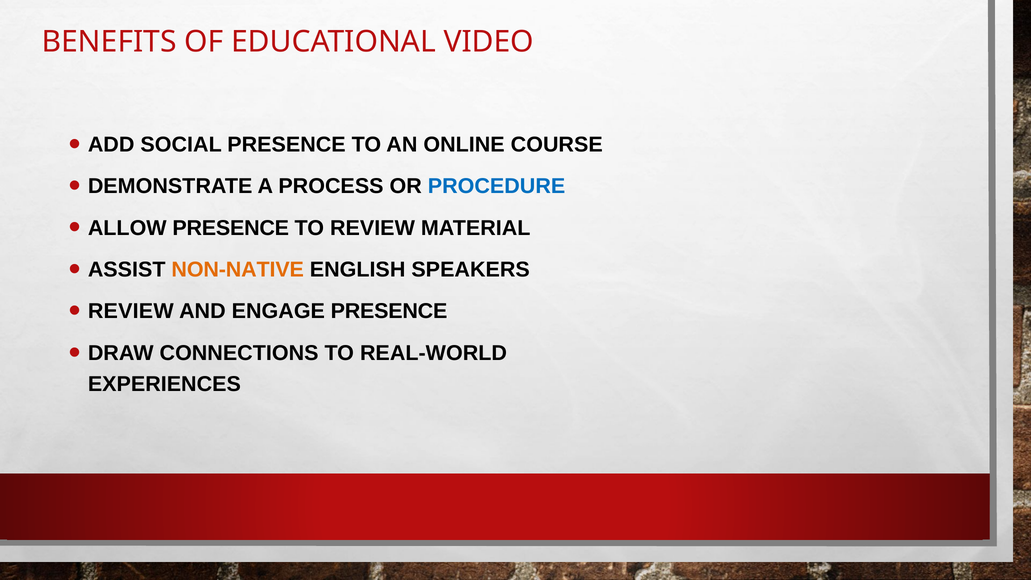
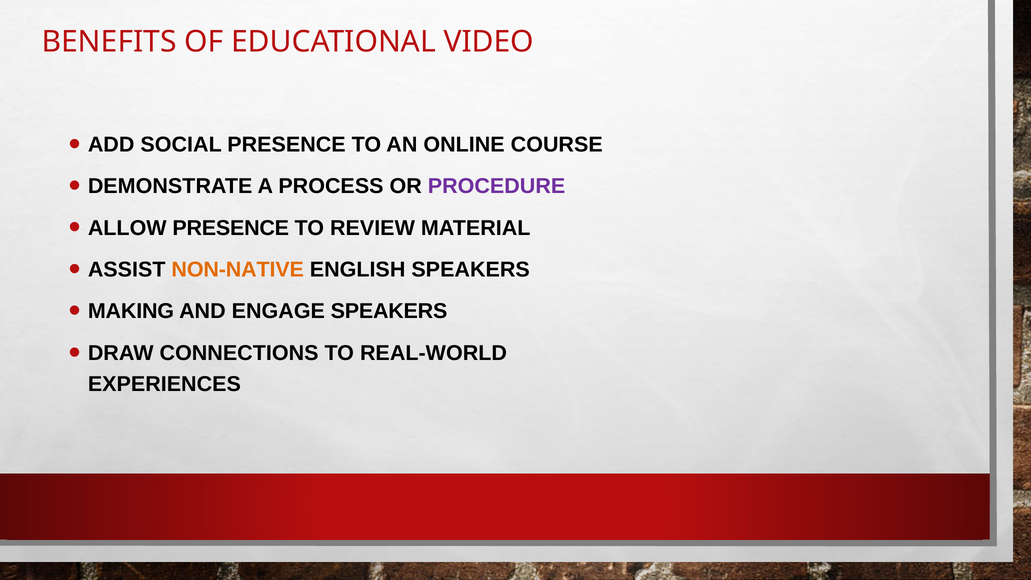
PROCEDURE colour: blue -> purple (497, 186)
REVIEW: REVIEW -> MAKING (131, 311)
ENGAGE PRESENCE: PRESENCE -> SPEAKERS (389, 311)
